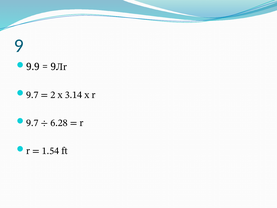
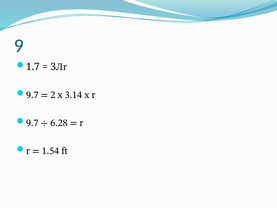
9.9: 9.9 -> 1.7 (33, 67)
9: 9 -> 3 (53, 67)
